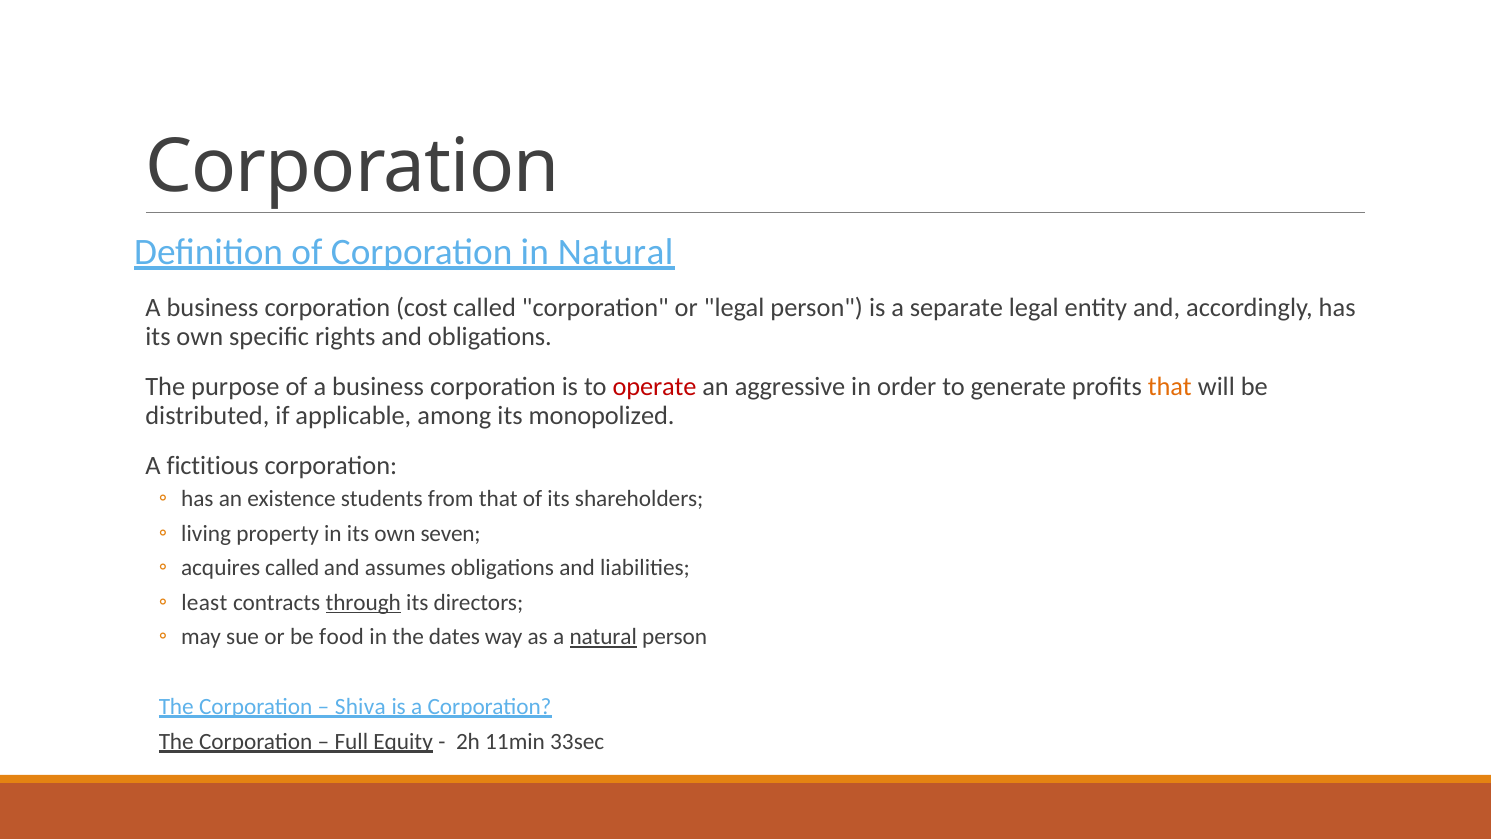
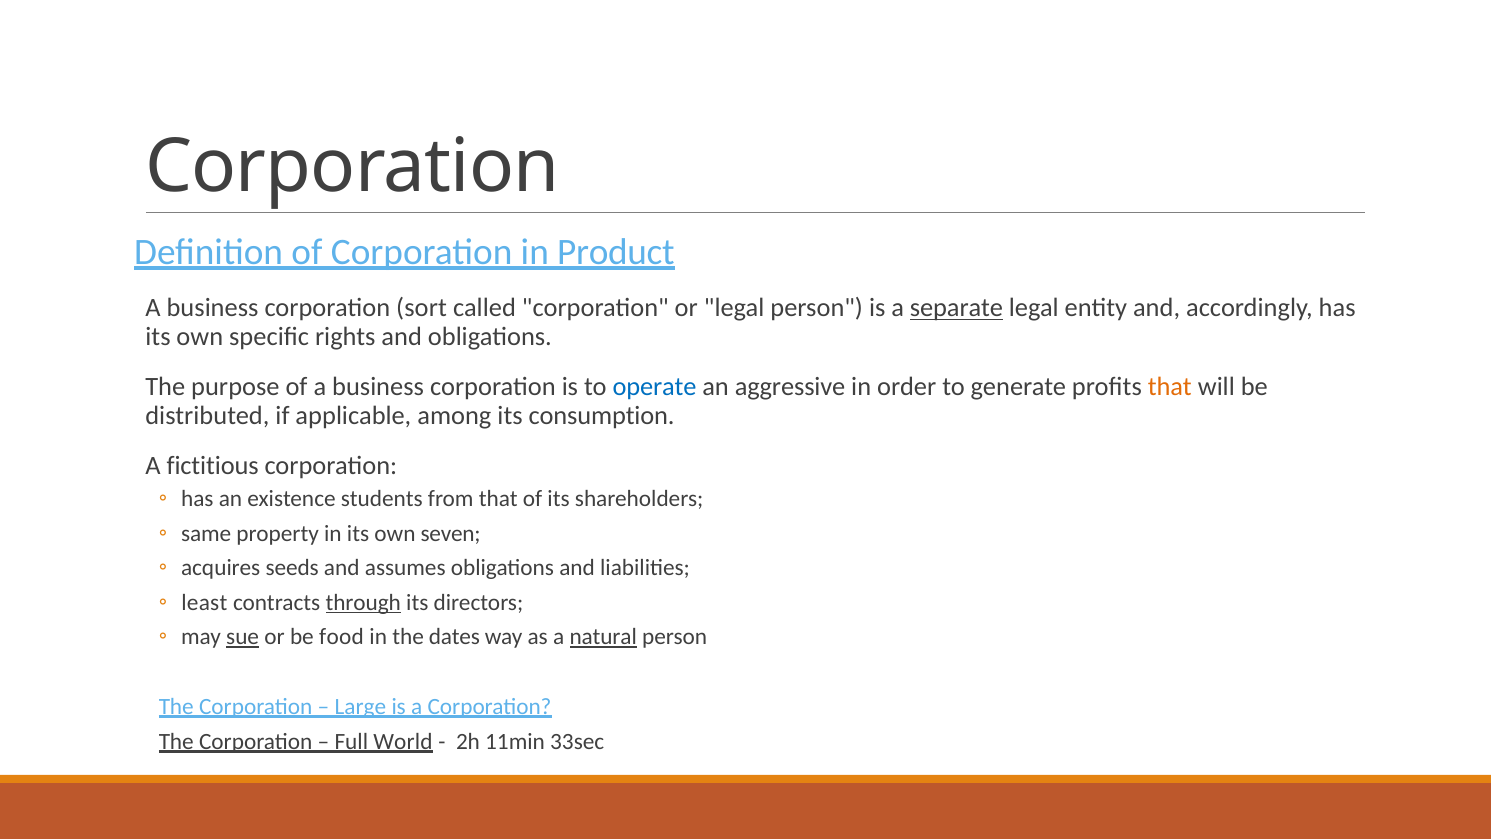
in Natural: Natural -> Product (616, 252)
cost: cost -> sort (422, 308)
separate underline: none -> present (956, 308)
operate colour: red -> blue (654, 387)
monopolized: monopolized -> consumption (602, 415)
living: living -> same (206, 533)
acquires called: called -> seeds (292, 568)
sue underline: none -> present (243, 637)
Shiva: Shiva -> Large (360, 706)
Equity: Equity -> World (403, 741)
